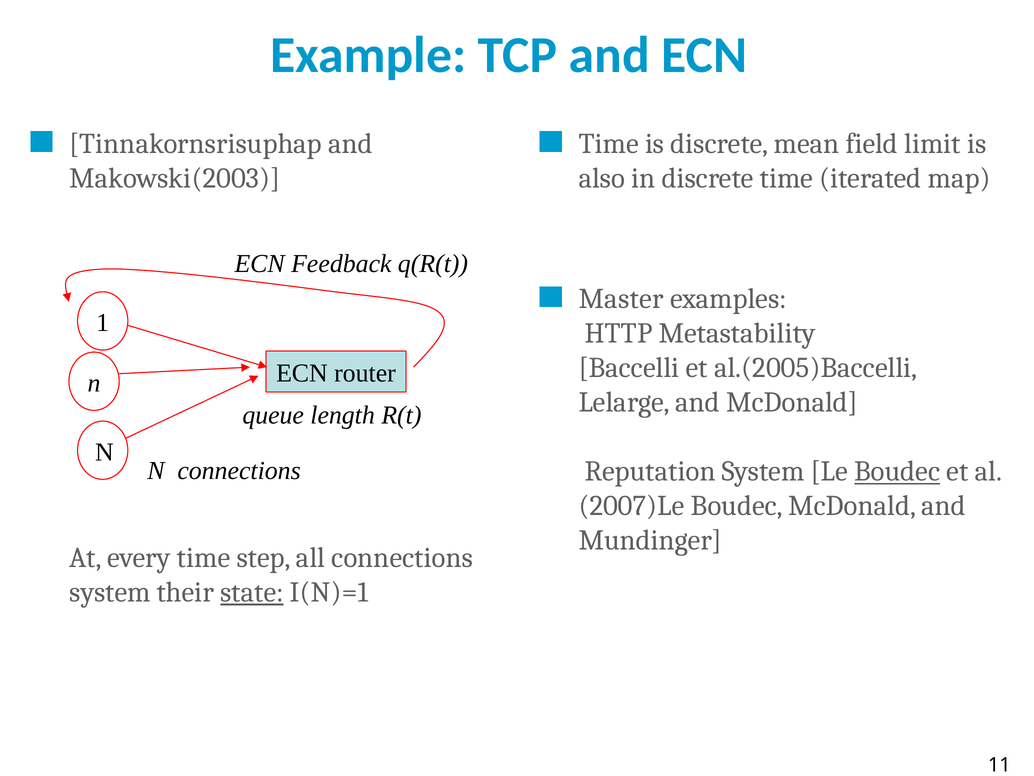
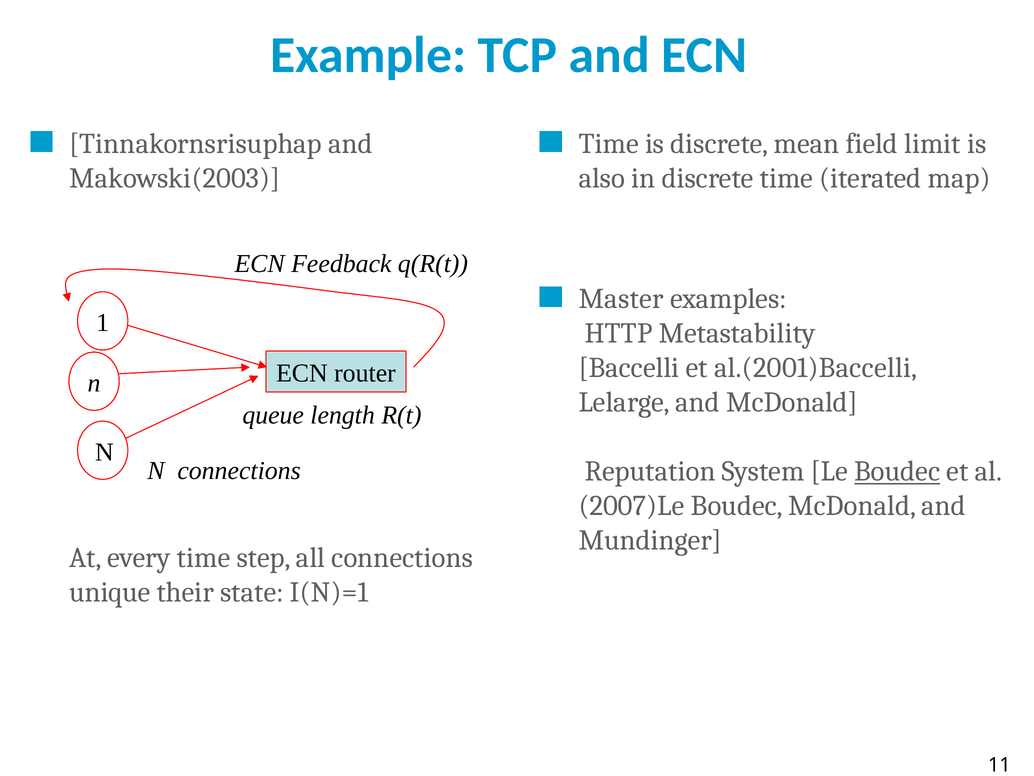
al.(2005)Baccelli: al.(2005)Baccelli -> al.(2001)Baccelli (816, 368)
system: system -> unique (110, 592)
state underline: present -> none (252, 592)
